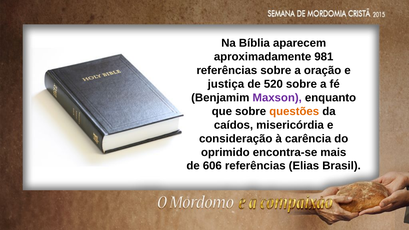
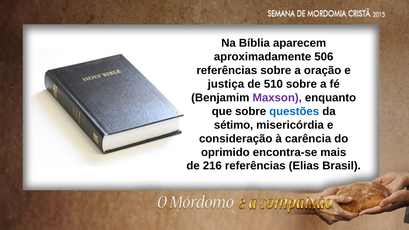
981: 981 -> 506 (324, 57)
520: 520 -> 510 (273, 84)
questões colour: orange -> blue (294, 111)
caídos: caídos -> sétimo (234, 125)
606: 606 -> 216 (212, 166)
